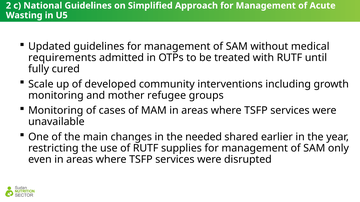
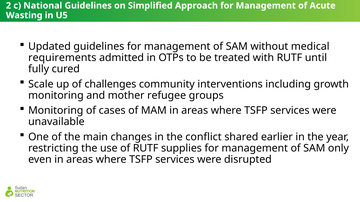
developed: developed -> challenges (110, 84)
needed: needed -> conflict (204, 137)
